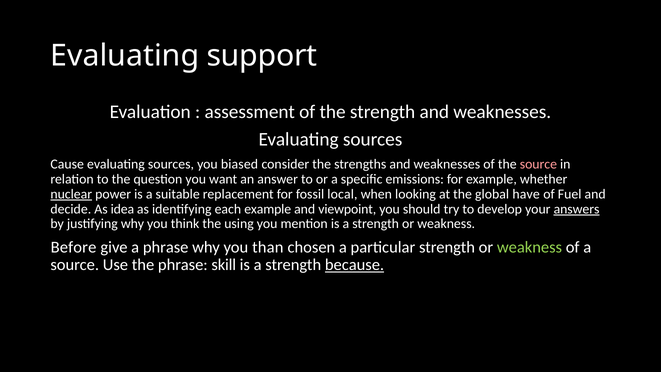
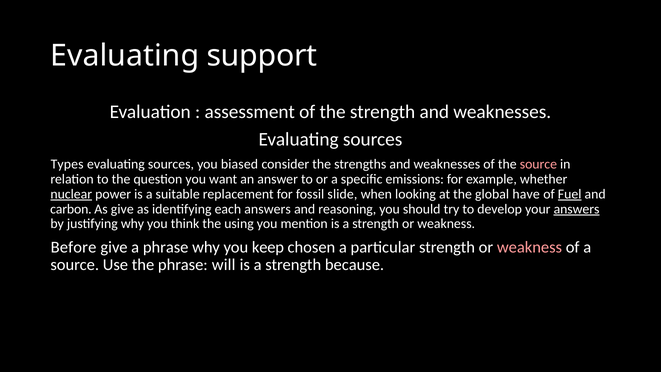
Cause: Cause -> Types (67, 164)
local: local -> slide (342, 194)
Fuel underline: none -> present (570, 194)
decide: decide -> carbon (71, 209)
As idea: idea -> give (122, 209)
each example: example -> answers (268, 209)
viewpoint: viewpoint -> reasoning (347, 209)
than: than -> keep (268, 247)
weakness colour: light green -> pink (529, 247)
skill: skill -> will (224, 265)
because underline: present -> none (355, 265)
